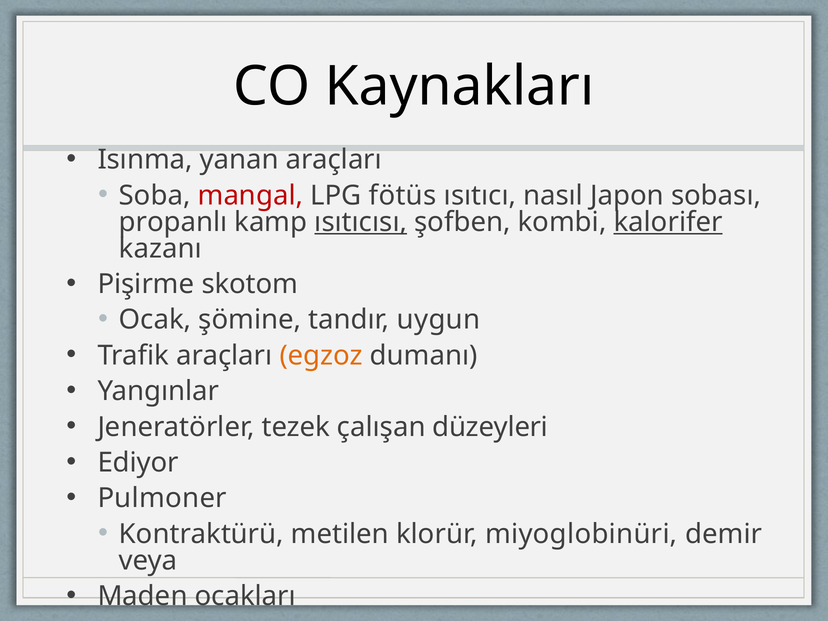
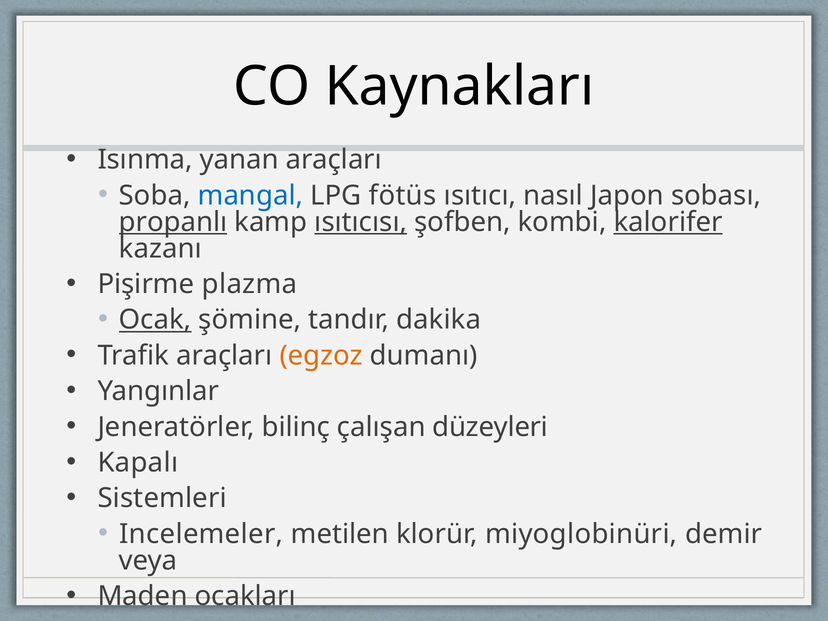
mangal colour: red -> blue (250, 195)
propanlı underline: none -> present (173, 222)
skotom: skotom -> plazma (249, 284)
Ocak underline: none -> present (155, 320)
uygun: uygun -> dakika (439, 320)
tezek: tezek -> bilinç (296, 427)
Ediyor: Ediyor -> Kapalı (138, 463)
Pulmoner: Pulmoner -> Sistemleri (162, 498)
Kontraktürü: Kontraktürü -> Incelemeler (201, 534)
